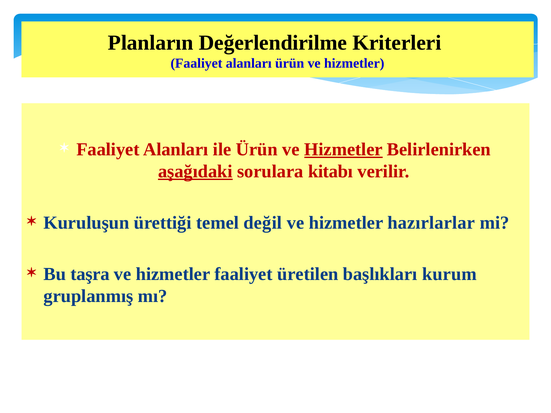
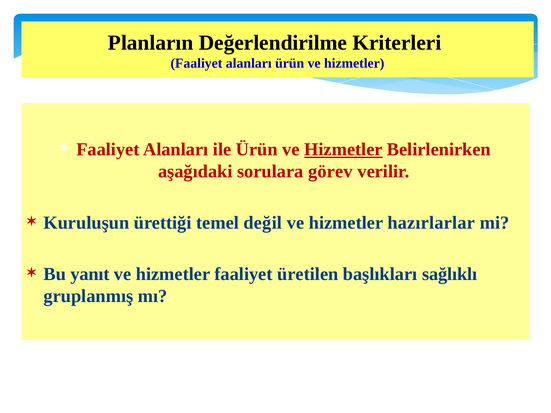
aşağıdaki underline: present -> none (195, 172)
kitabı: kitabı -> görev (330, 172)
taşra: taşra -> yanıt (90, 274)
kurum: kurum -> sağlıklı (450, 274)
